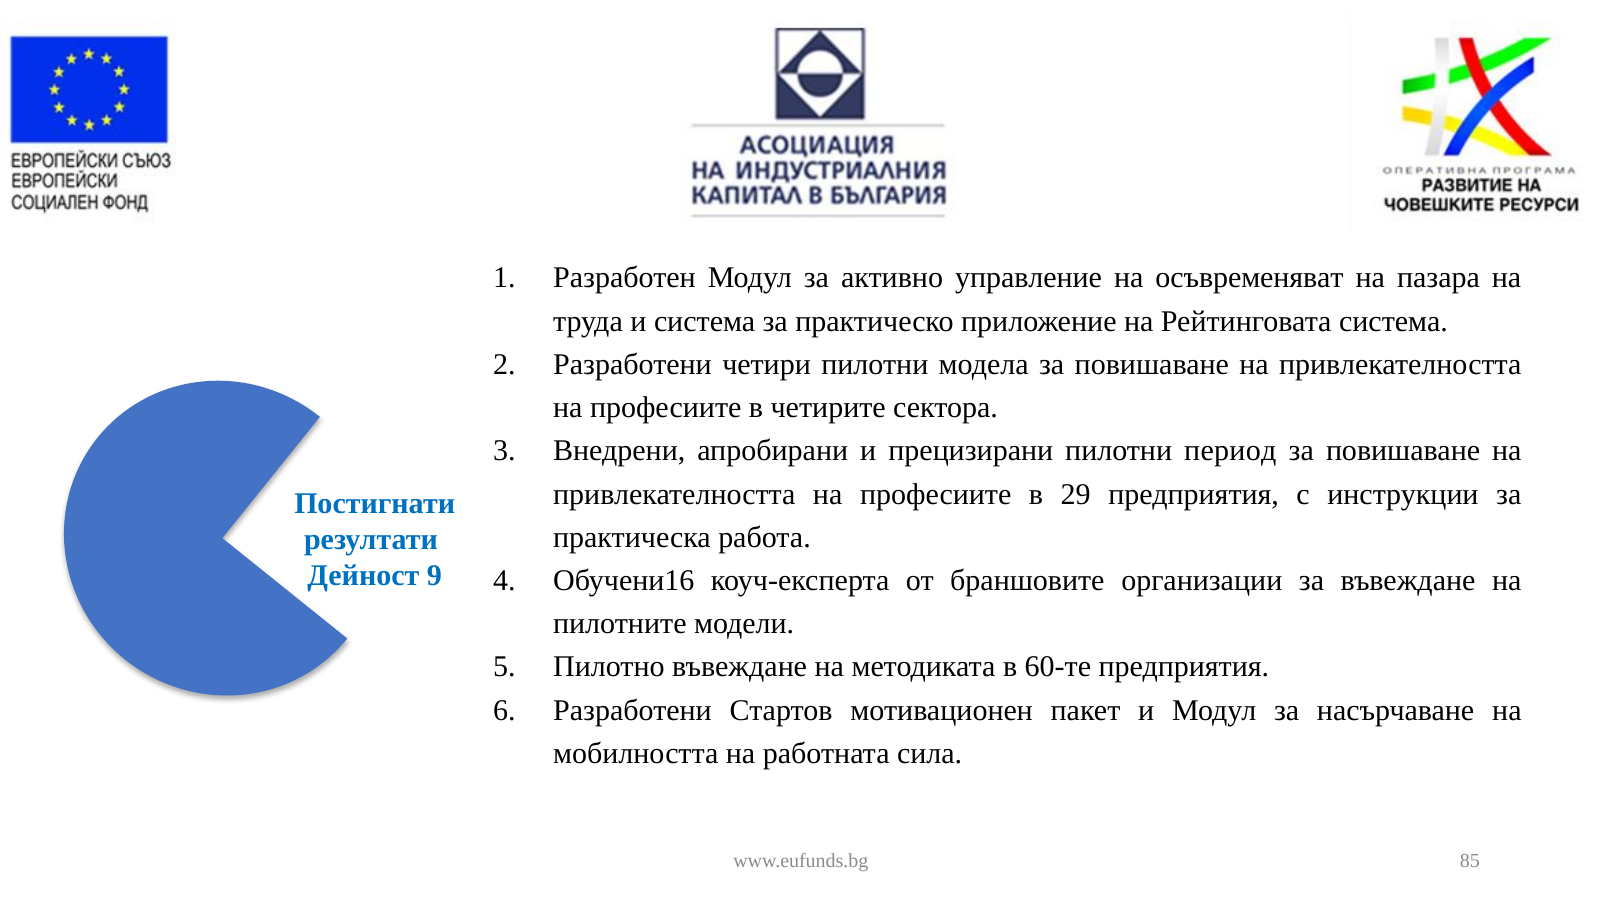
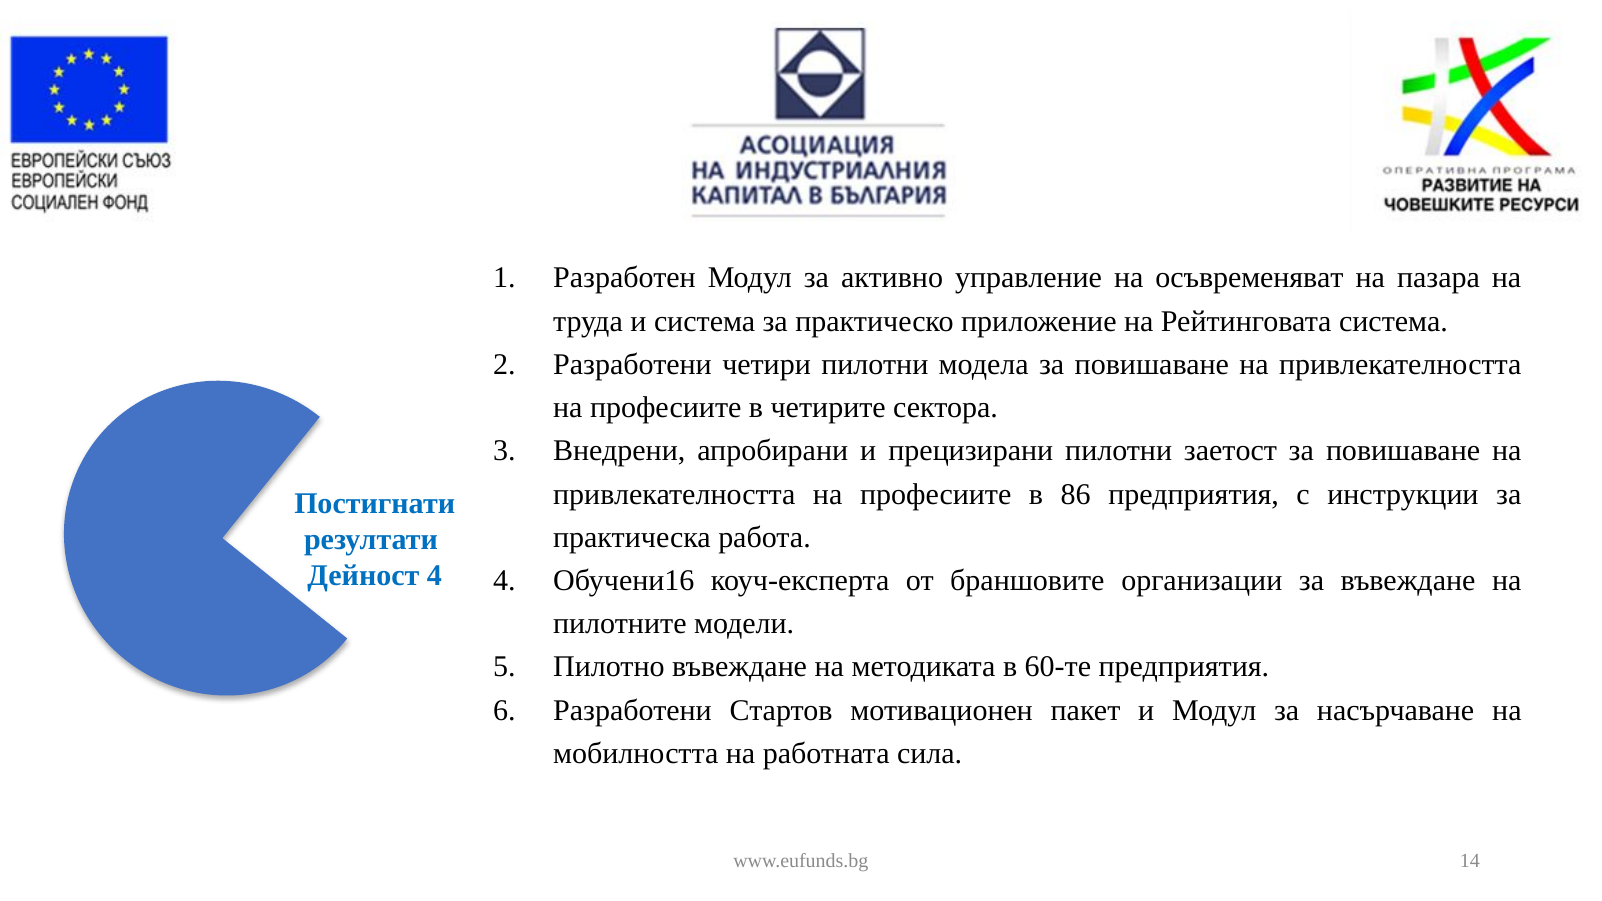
период: период -> заетост (1230, 451)
29: 29 -> 86 (1076, 494)
Дейност 9: 9 -> 4 (434, 576)
85: 85 -> 14 (1470, 861)
